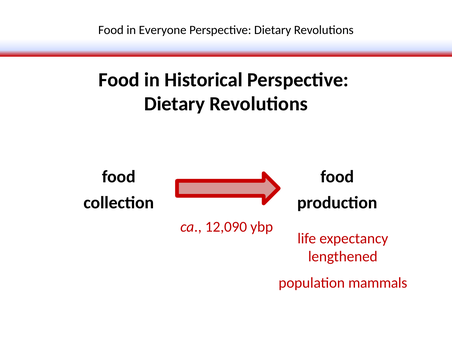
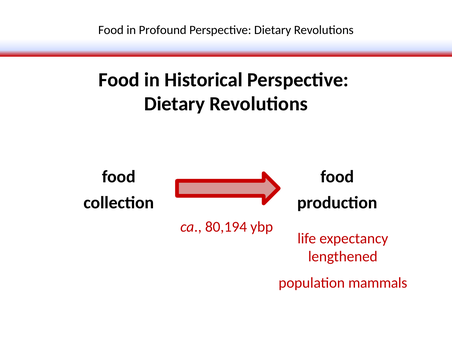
Everyone: Everyone -> Profound (163, 30)
12,090: 12,090 -> 80,194 (226, 227)
